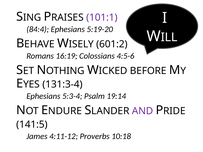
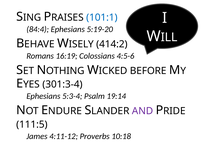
101:1 colour: purple -> blue (102, 17)
601:2: 601:2 -> 414:2 (112, 44)
131:3-4: 131:3-4 -> 301:3-4 (62, 84)
141:5: 141:5 -> 111:5 (32, 125)
